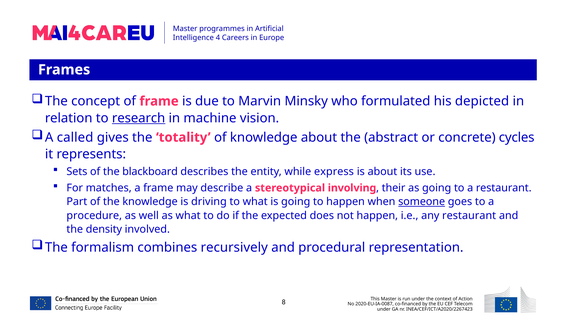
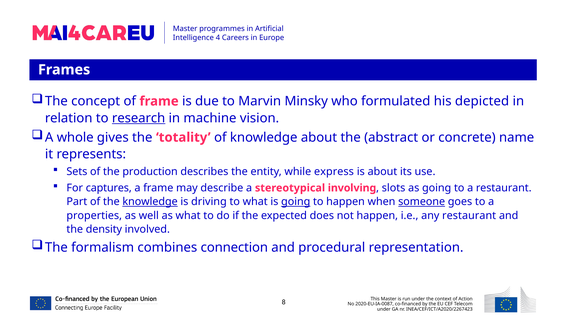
called: called -> whole (75, 137)
cycles: cycles -> name (517, 137)
blackboard: blackboard -> production (150, 171)
matches: matches -> captures (109, 188)
their: their -> slots (394, 188)
knowledge underline: none -> present (150, 201)
going underline: none -> present (296, 201)
procedure: procedure -> properties (94, 215)
recursively: recursively -> connection (234, 247)
